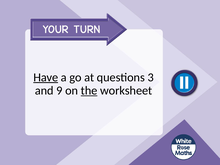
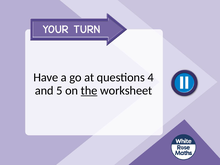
Have underline: present -> none (46, 77)
3: 3 -> 4 (151, 77)
9: 9 -> 5 (59, 91)
